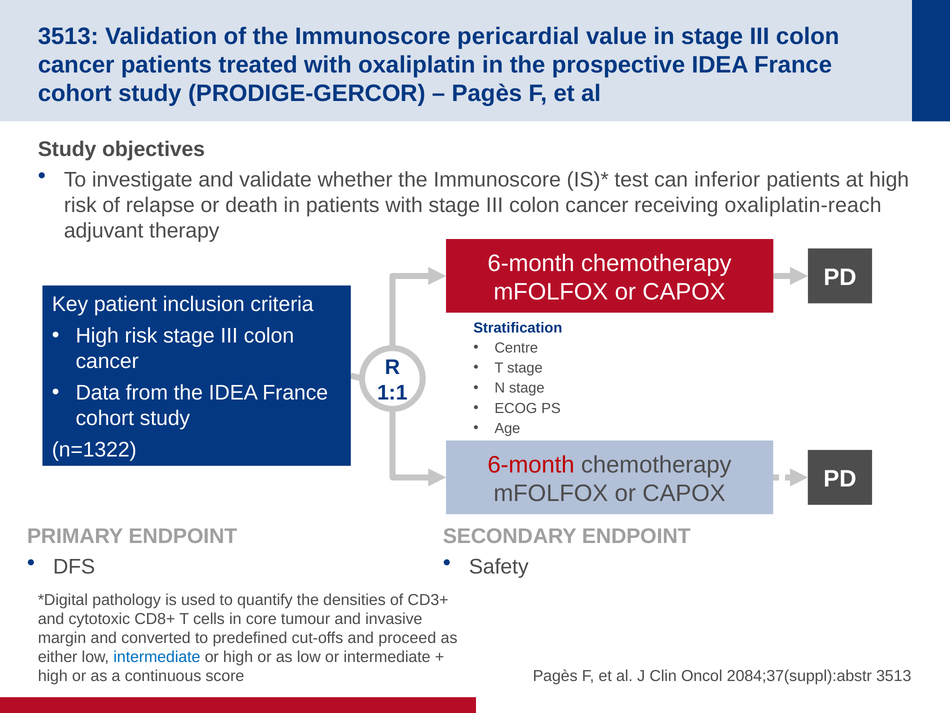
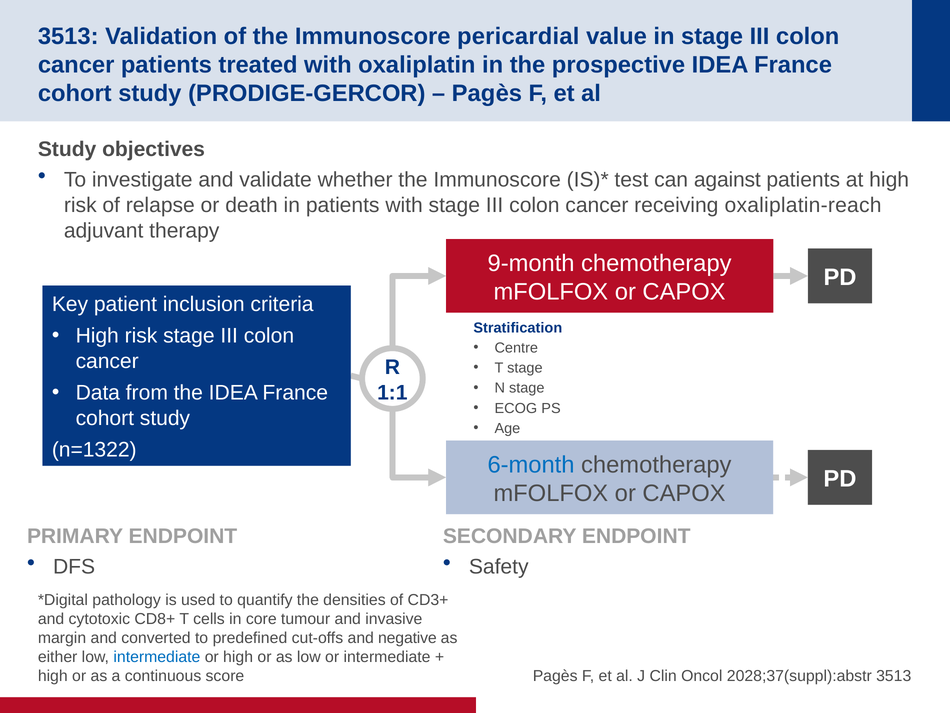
inferior: inferior -> against (727, 180)
6-month: 6-month -> 9-month (531, 263)
6-month colour: red -> blue (531, 464)
proceed: proceed -> negative (407, 638)
2084;37(suppl):abstr: 2084;37(suppl):abstr -> 2028;37(suppl):abstr (799, 676)
